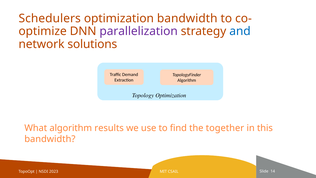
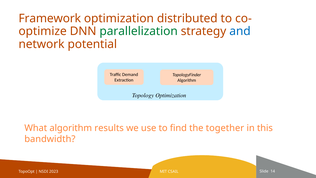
Schedulers: Schedulers -> Framework (50, 18)
optimization bandwidth: bandwidth -> distributed (187, 18)
parallelization colour: purple -> green (139, 31)
solutions: solutions -> potential (92, 44)
